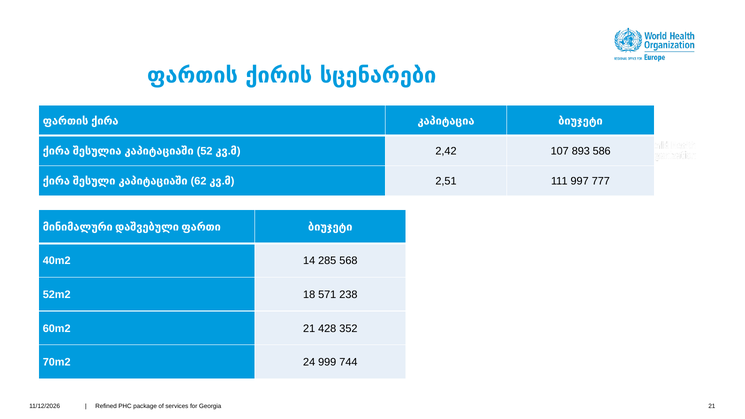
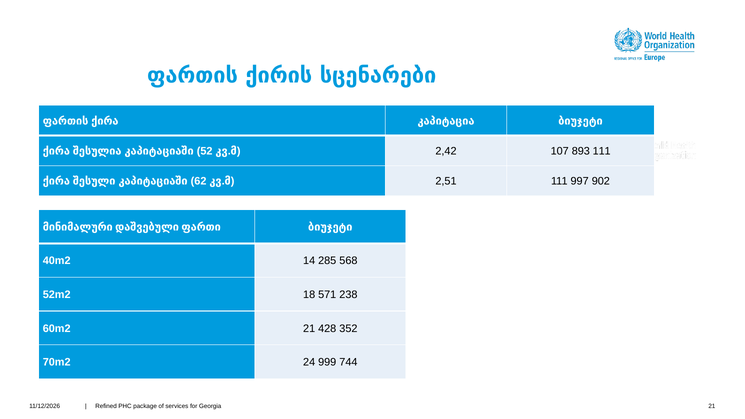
893 586: 586 -> 111 (602, 151)
777: 777 -> 902 (601, 181)
